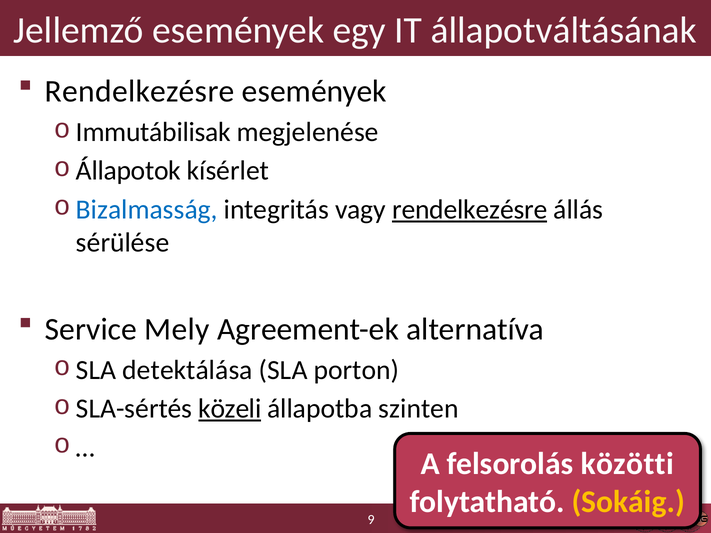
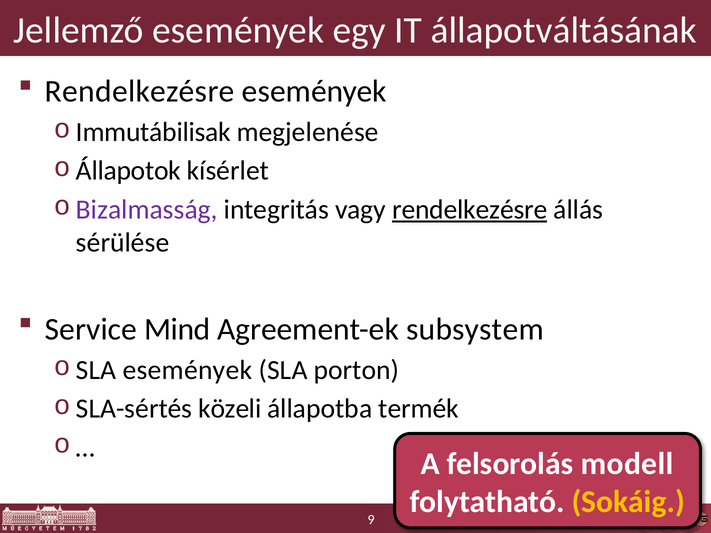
Bizalmasság colour: blue -> purple (147, 210)
Mely: Mely -> Mind (177, 329)
alternatíva: alternatíva -> subsystem (475, 329)
SLA detektálása: detektálása -> események (187, 370)
közeli underline: present -> none (230, 409)
szinten: szinten -> termék (419, 409)
közötti: közötti -> modell (627, 464)
